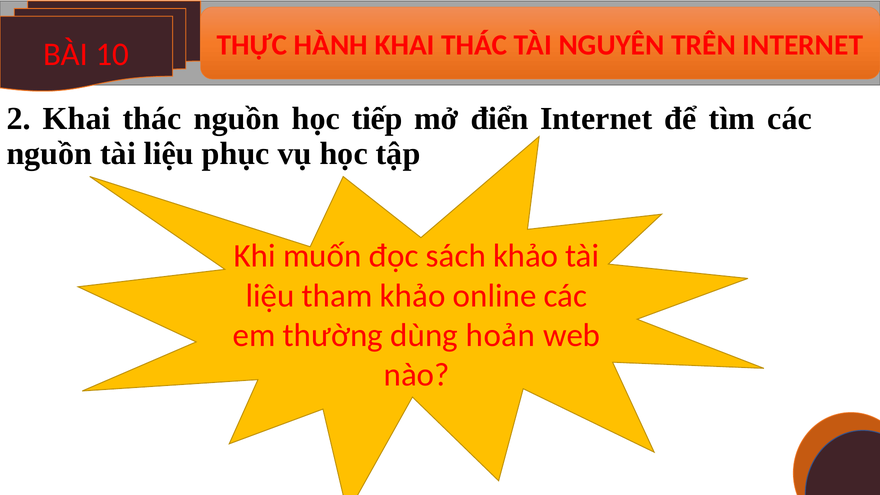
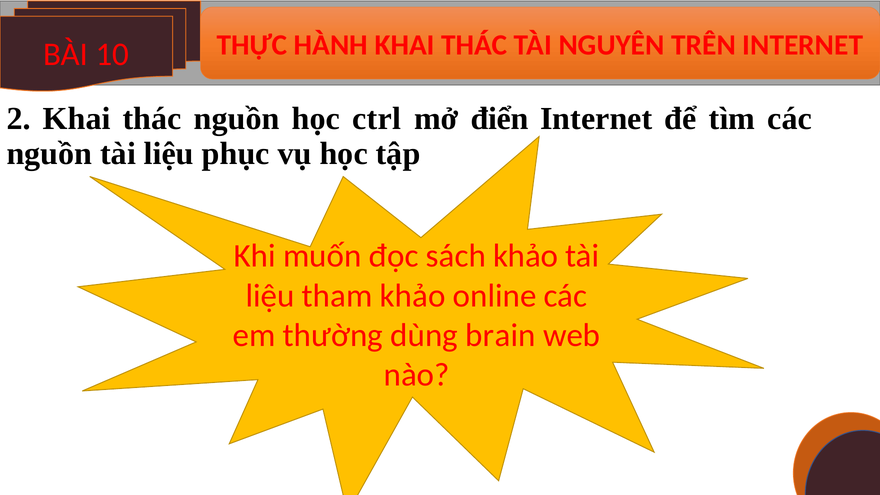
tiếp: tiếp -> ctrl (377, 119)
hoản: hoản -> brain (500, 335)
